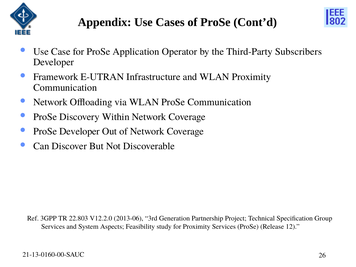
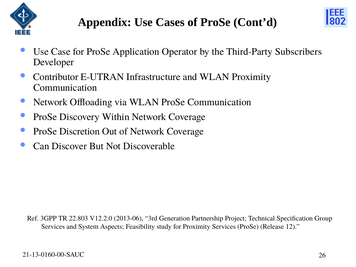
Framework: Framework -> Contributor (56, 77)
ProSe Developer: Developer -> Discretion (80, 131)
